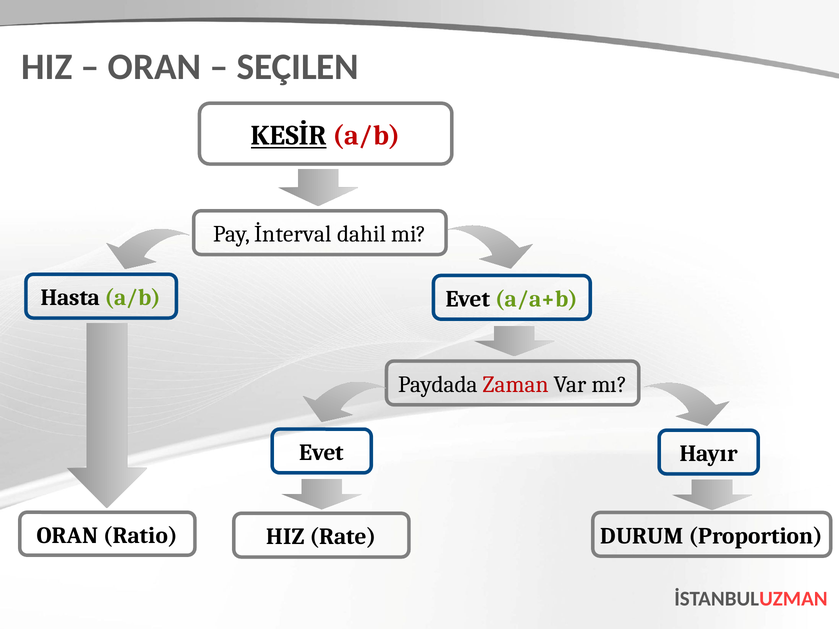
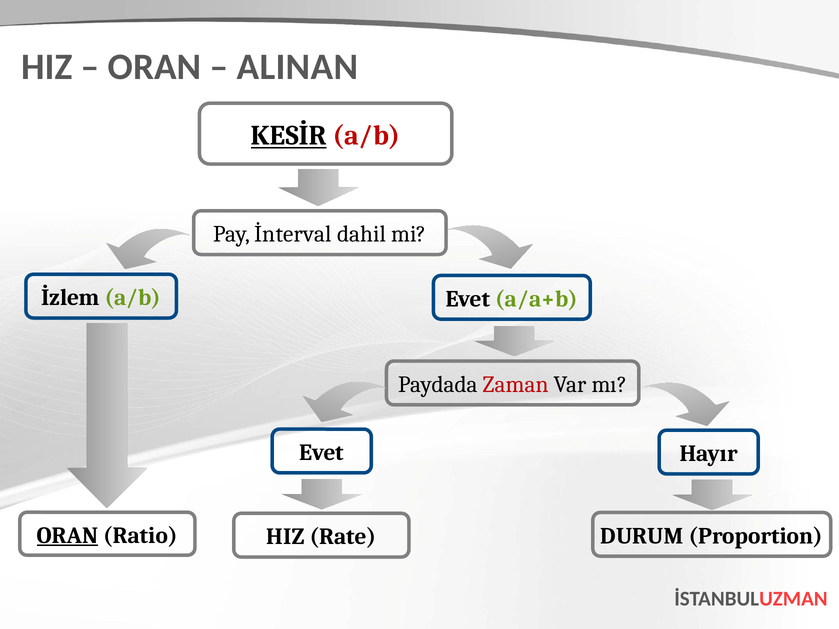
SEÇILEN: SEÇILEN -> ALINAN (298, 67)
Hasta: Hasta -> İzlem (70, 298)
ORAN underline: none -> present (67, 536)
